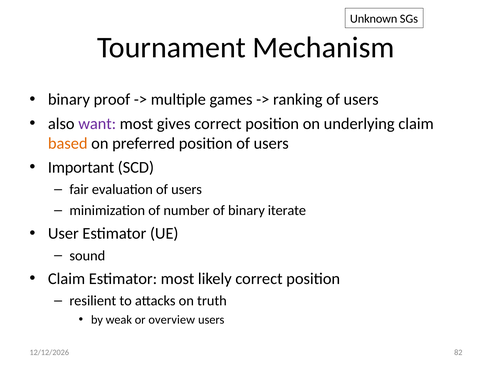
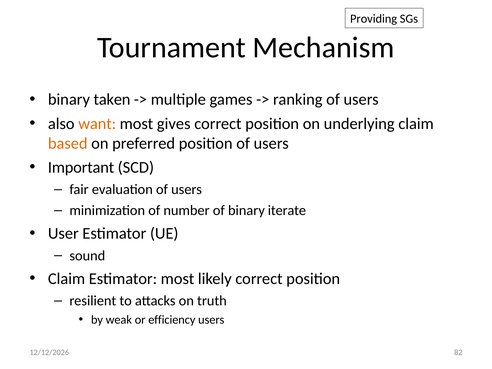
Unknown: Unknown -> Providing (374, 19)
proof: proof -> taken (112, 100)
want colour: purple -> orange (97, 124)
overview: overview -> efficiency (172, 320)
